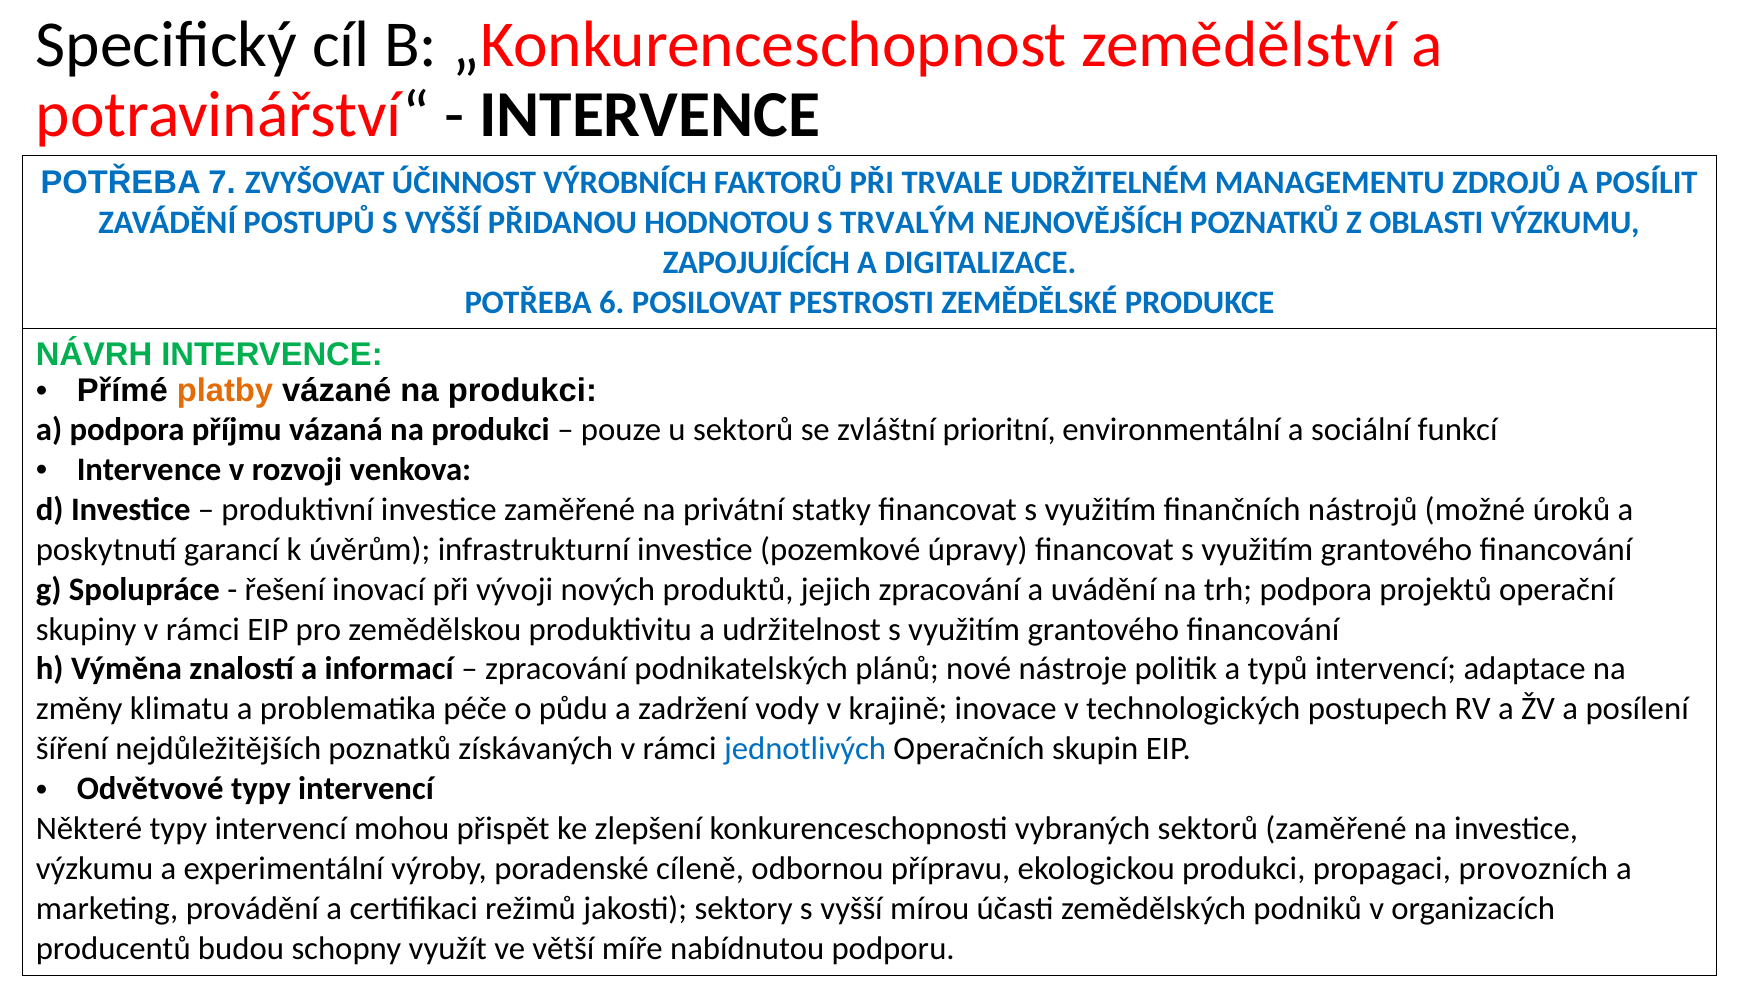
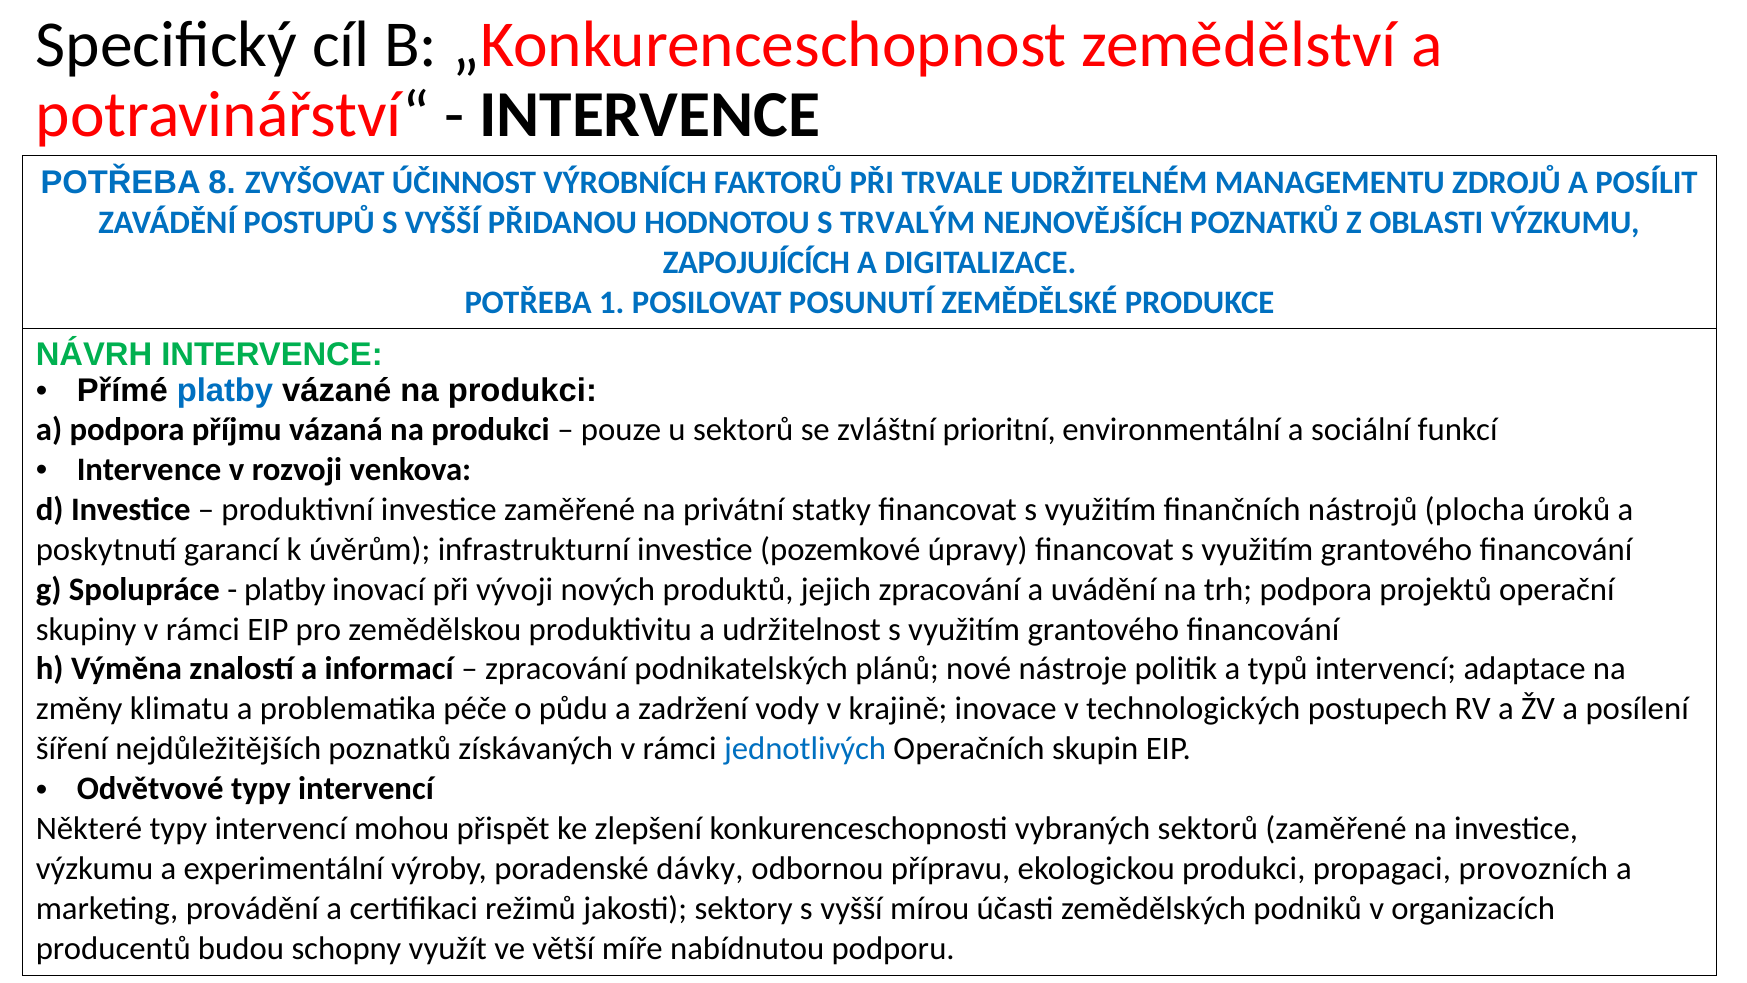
7: 7 -> 8 (222, 183)
6: 6 -> 1 (612, 303)
PESTROSTI: PESTROSTI -> POSUNUTÍ (861, 303)
platby colour: orange -> blue (225, 391)
možné: možné -> plocha (1475, 509)
řešení: řešení -> platby (285, 589)
cíleně: cíleně -> dávky (700, 869)
